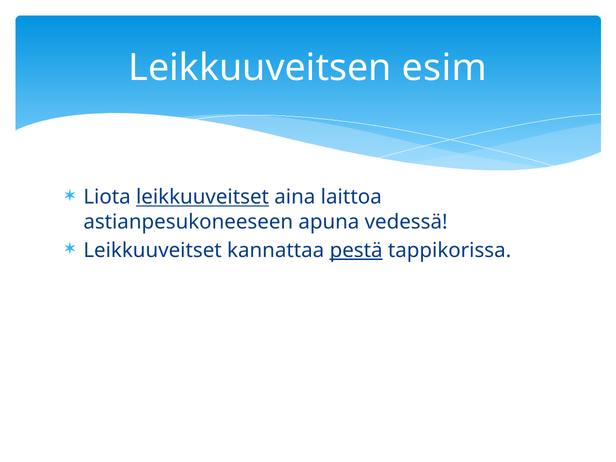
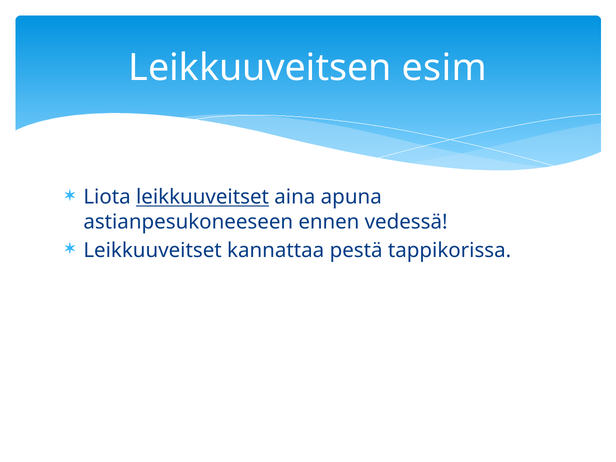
laittoa: laittoa -> apuna (351, 197)
apuna: apuna -> ennen (329, 222)
pestä underline: present -> none (356, 250)
